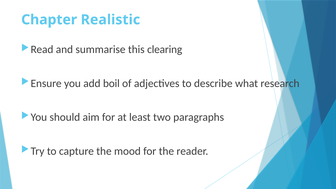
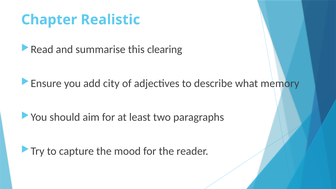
boil: boil -> city (111, 83)
research: research -> memory (280, 83)
